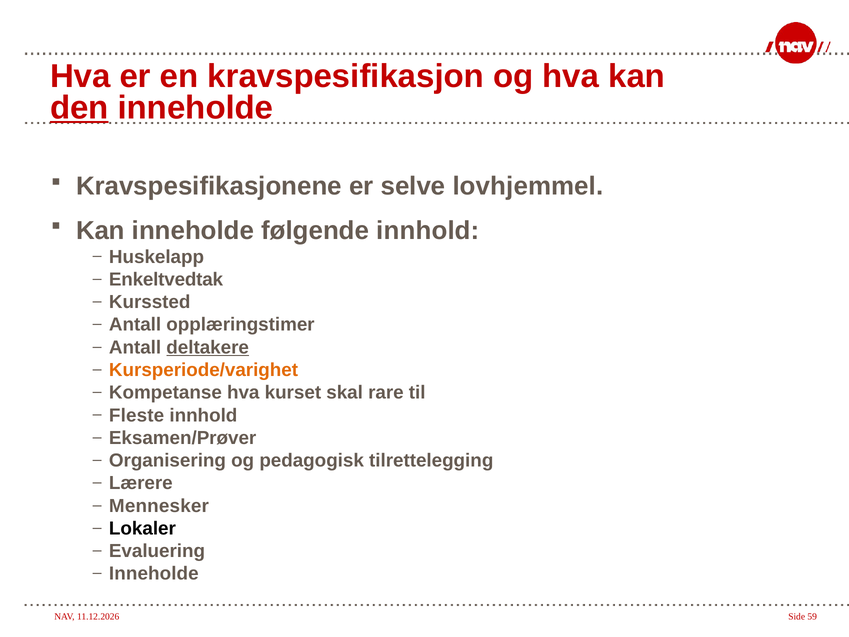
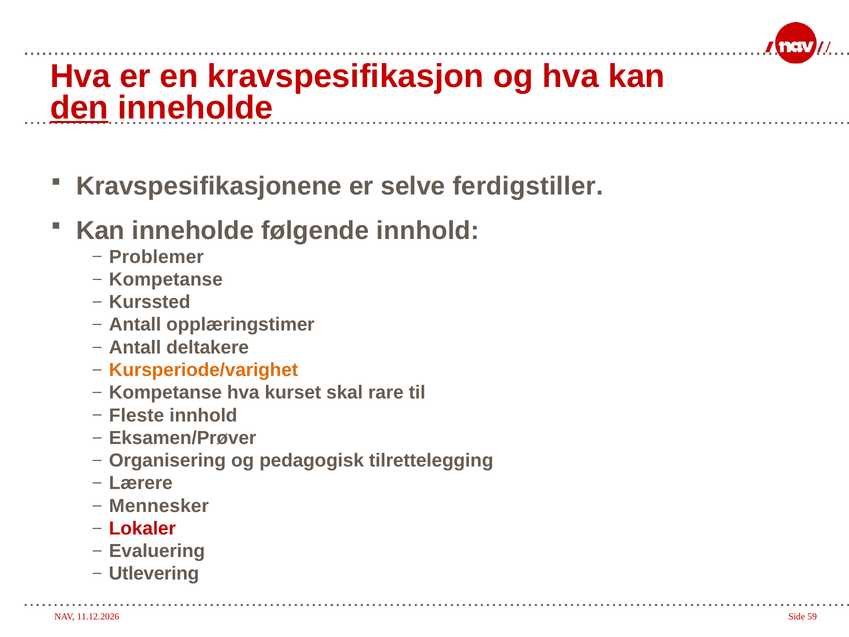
lovhjemmel: lovhjemmel -> ferdigstiller (528, 186)
Huskelapp: Huskelapp -> Problemer (156, 257)
Enkeltvedtak: Enkeltvedtak -> Kompetanse (166, 279)
deltakere underline: present -> none (208, 347)
Lokaler colour: black -> red (142, 528)
Inneholde: Inneholde -> Utlevering (154, 574)
